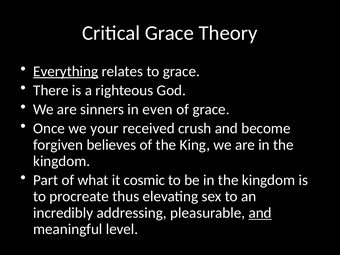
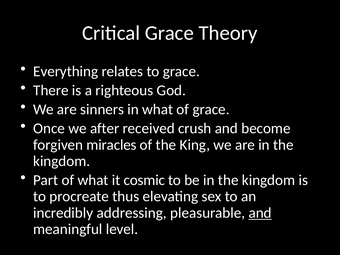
Everything underline: present -> none (66, 71)
in even: even -> what (158, 109)
your: your -> after (105, 128)
believes: believes -> miracles (112, 145)
